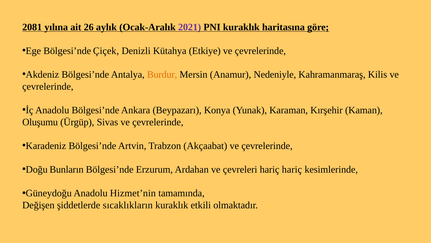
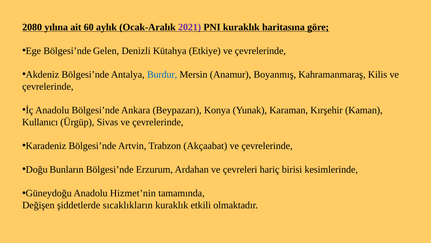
2081: 2081 -> 2080 (32, 27)
26: 26 -> 60 (89, 27)
Çiçek: Çiçek -> Gelen (106, 51)
Burdur colour: orange -> blue (162, 74)
Nedeniyle: Nedeniyle -> Boyanmış (275, 74)
Oluşumu: Oluşumu -> Kullanıcı (40, 122)
hariç hariç: hariç -> birisi (292, 169)
